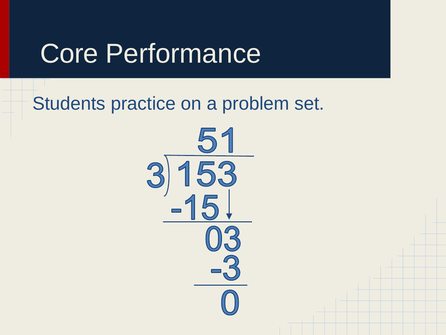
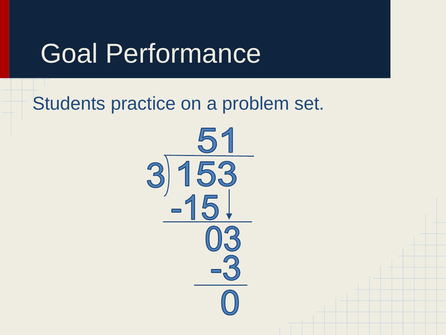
Core: Core -> Goal (69, 54)
